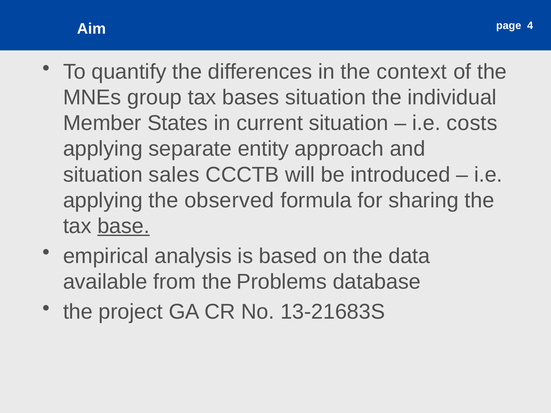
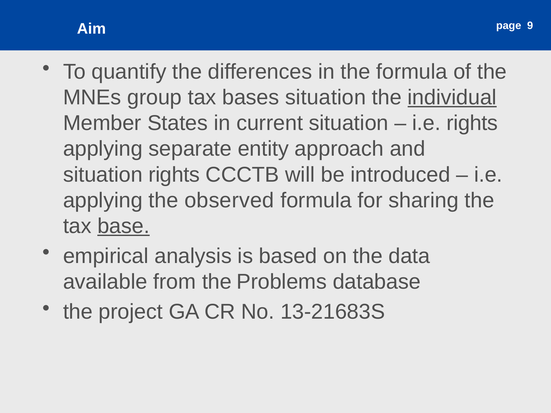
4: 4 -> 9 (530, 26)
the context: context -> formula (412, 72)
individual underline: none -> present (452, 98)
i.e costs: costs -> rights (472, 123)
situation sales: sales -> rights (174, 175)
